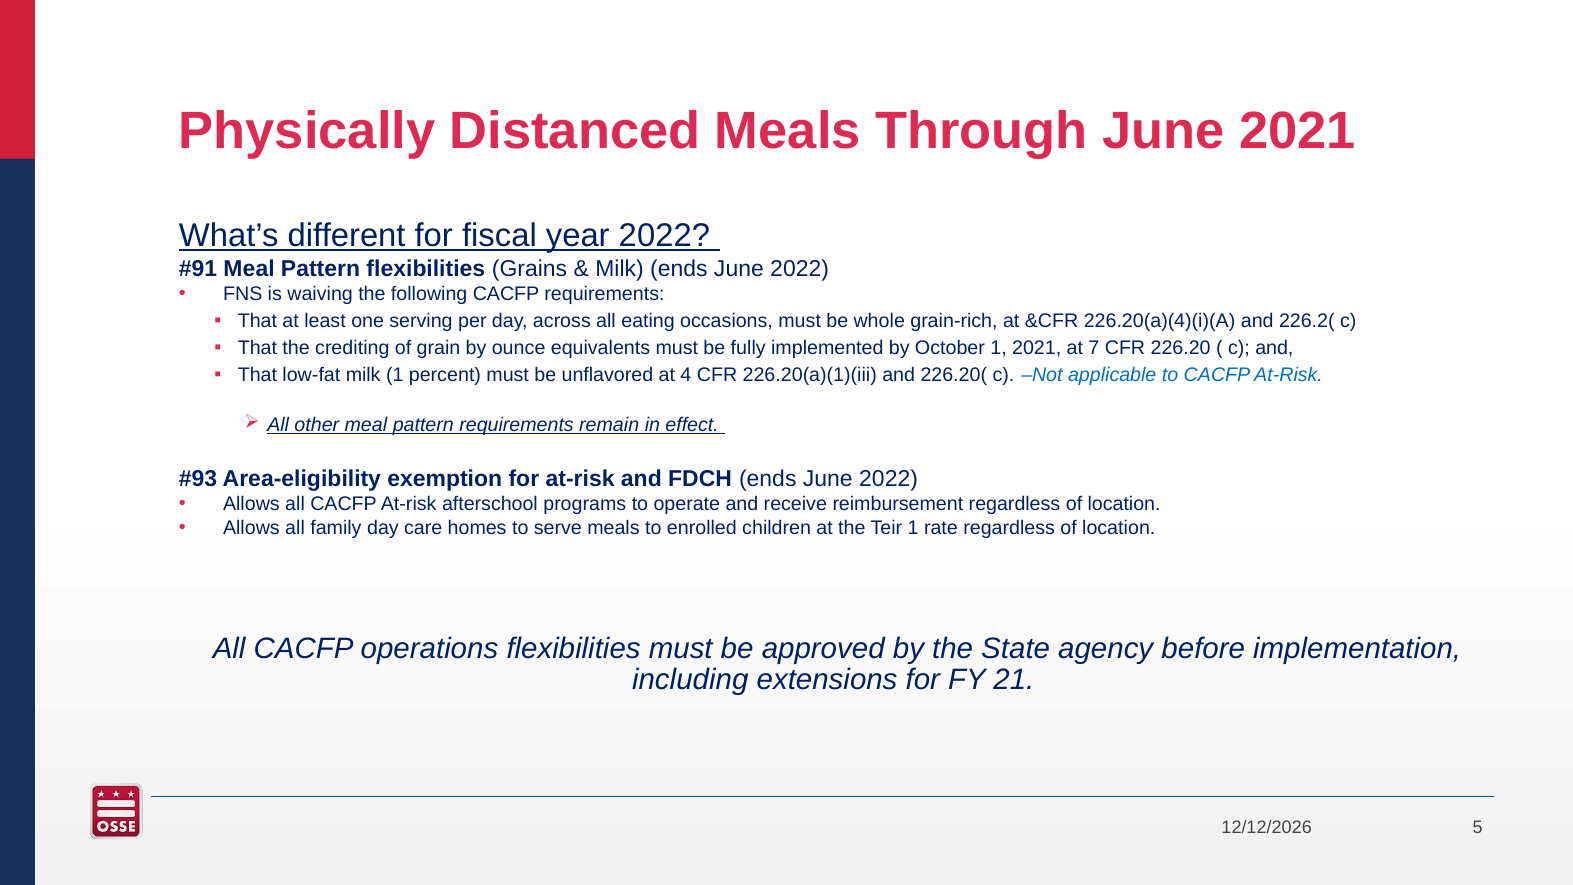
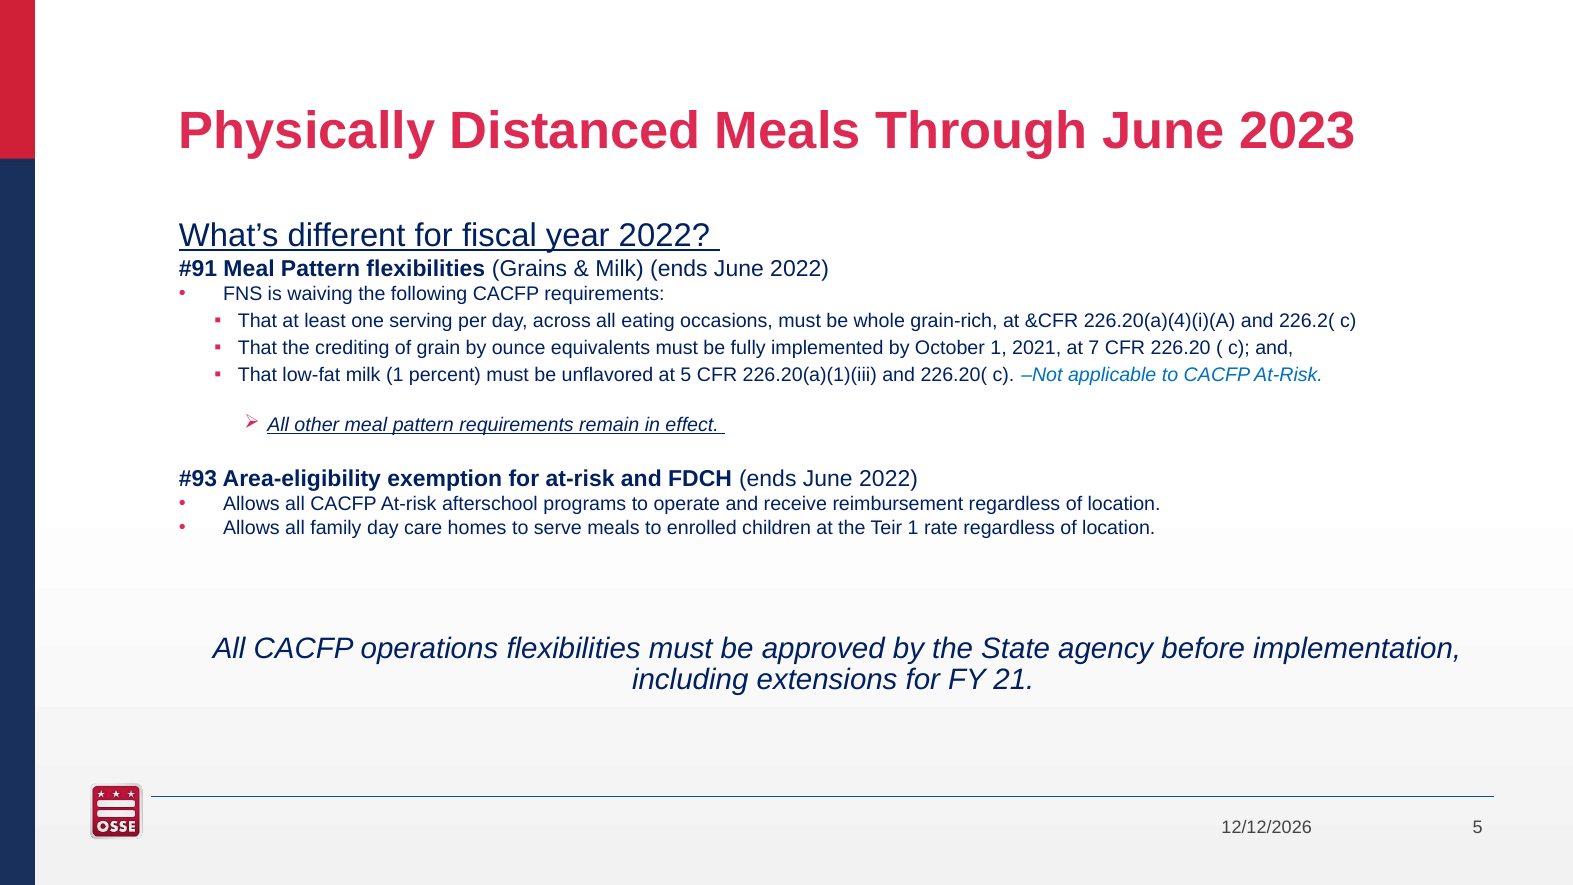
June 2021: 2021 -> 2023 (1298, 131)
at 4: 4 -> 5 (686, 375)
